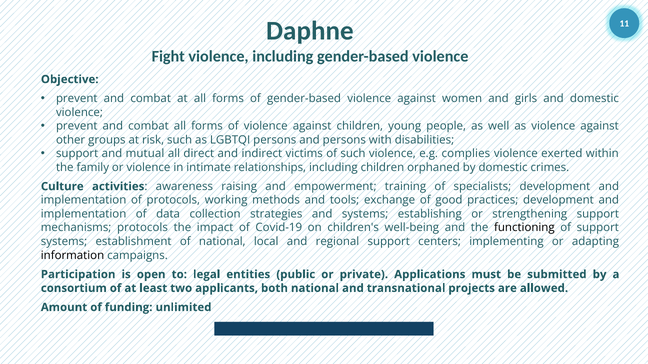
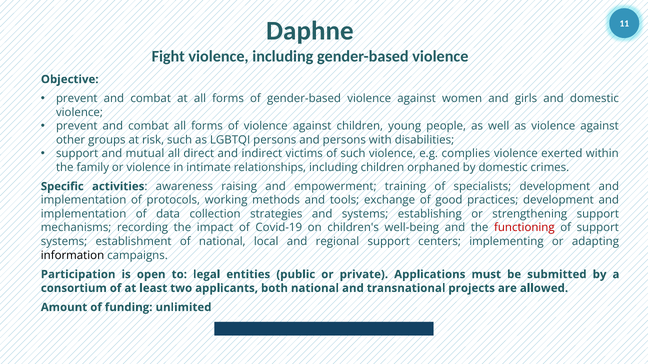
Culture: Culture -> Specific (62, 187)
mechanisms protocols: protocols -> recording (143, 228)
functioning colour: black -> red (524, 228)
